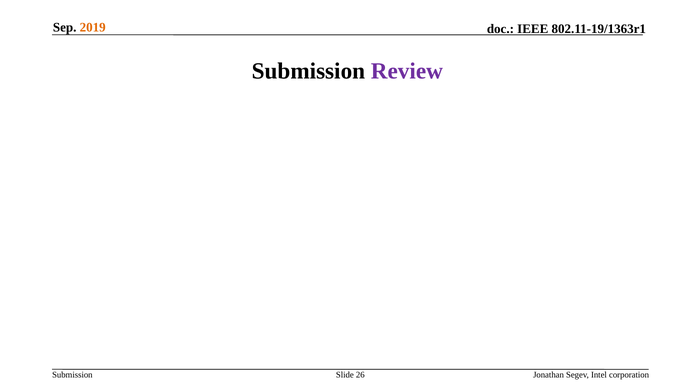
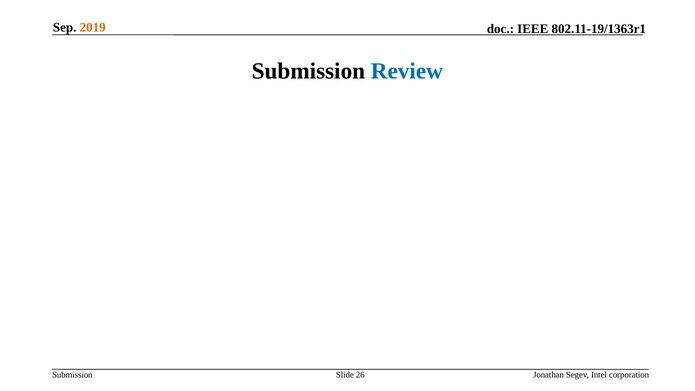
Review colour: purple -> blue (407, 71)
